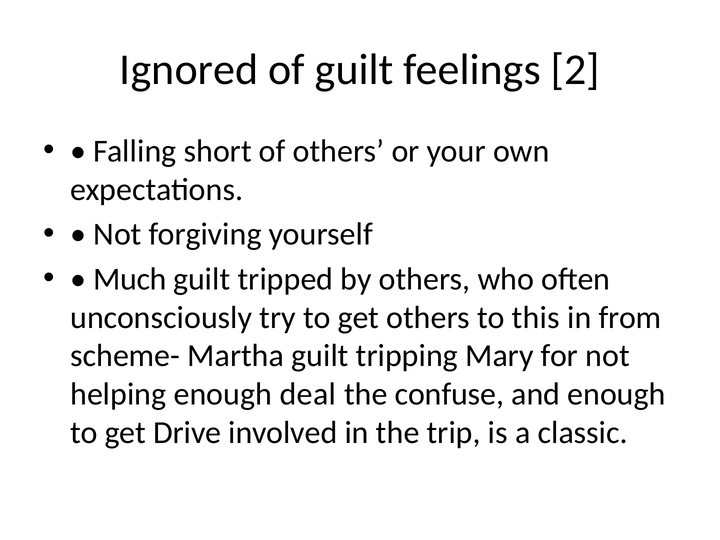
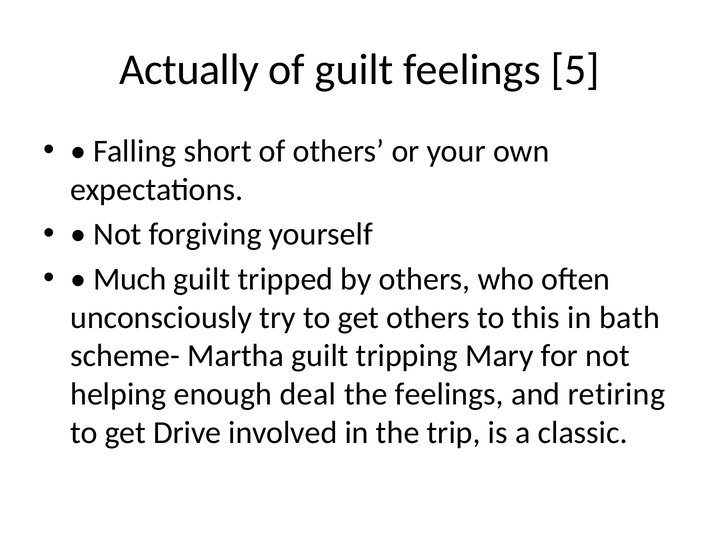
Ignored: Ignored -> Actually (189, 70)
2: 2 -> 5 (575, 70)
from: from -> bath (630, 317)
the confuse: confuse -> feelings (449, 394)
and enough: enough -> retiring (616, 394)
